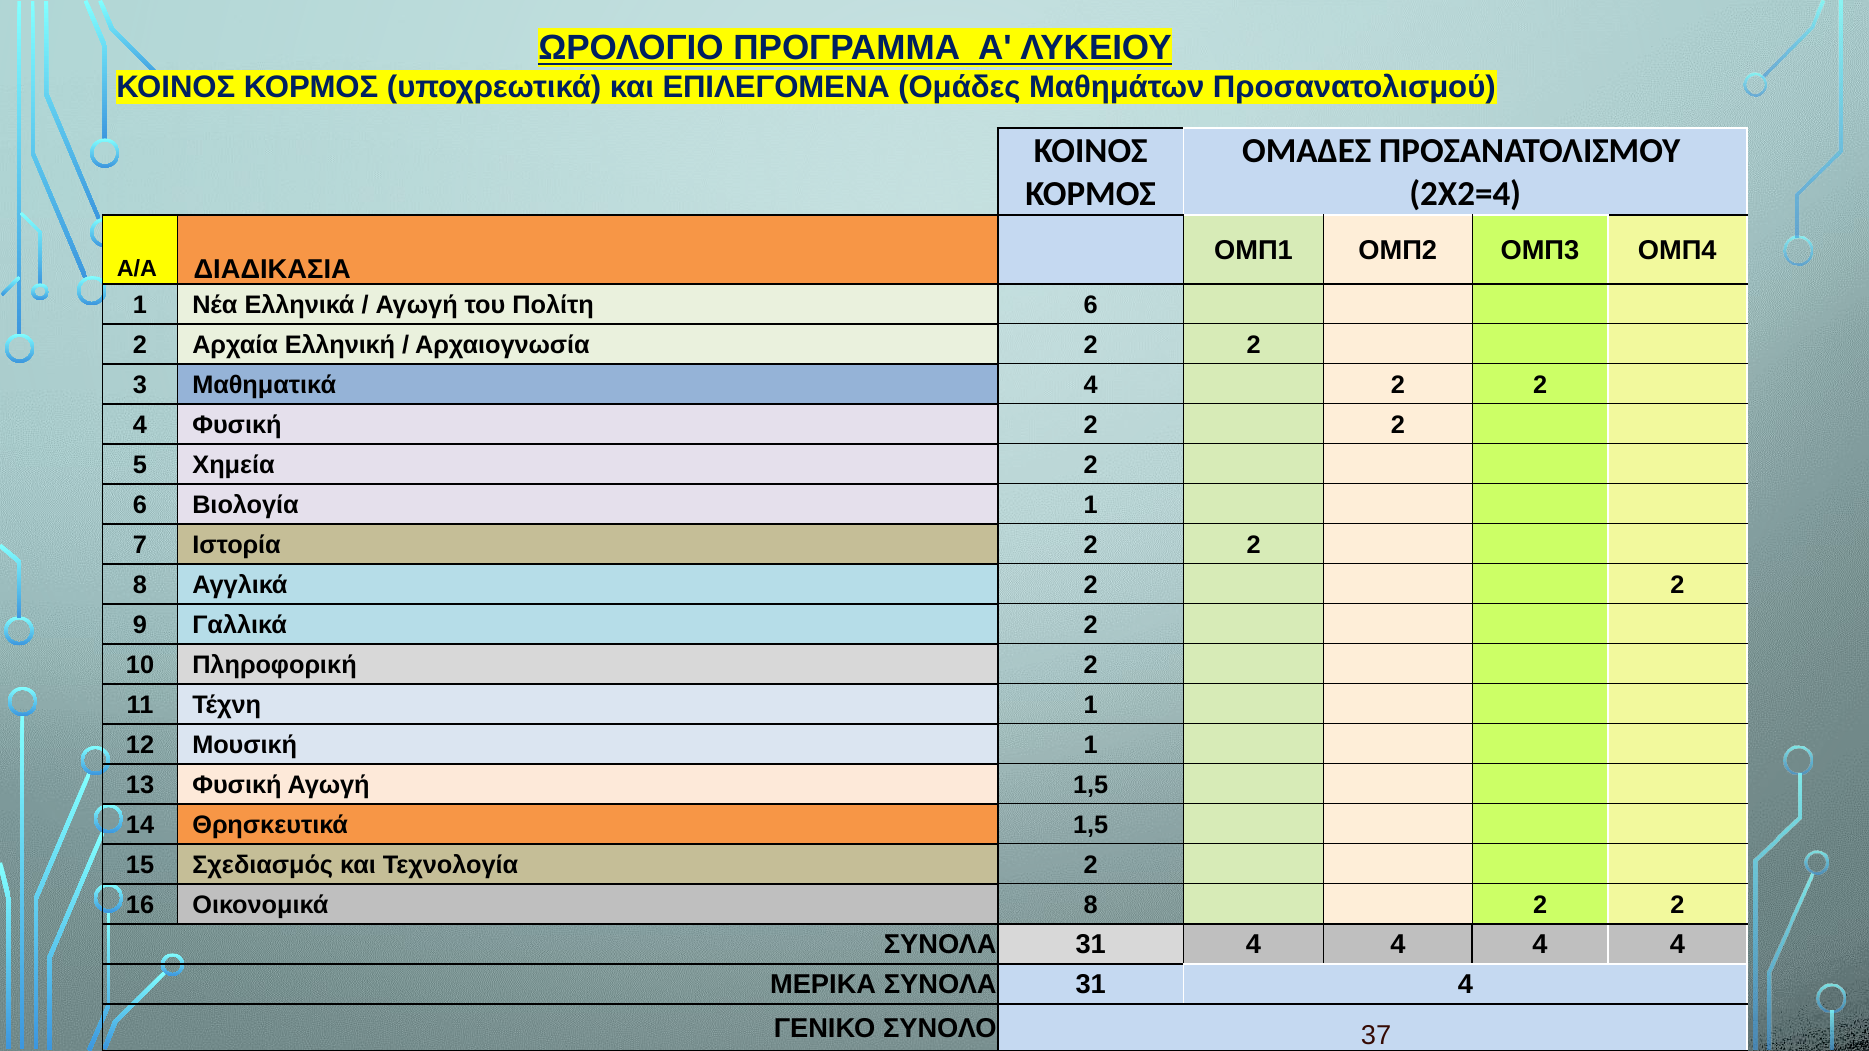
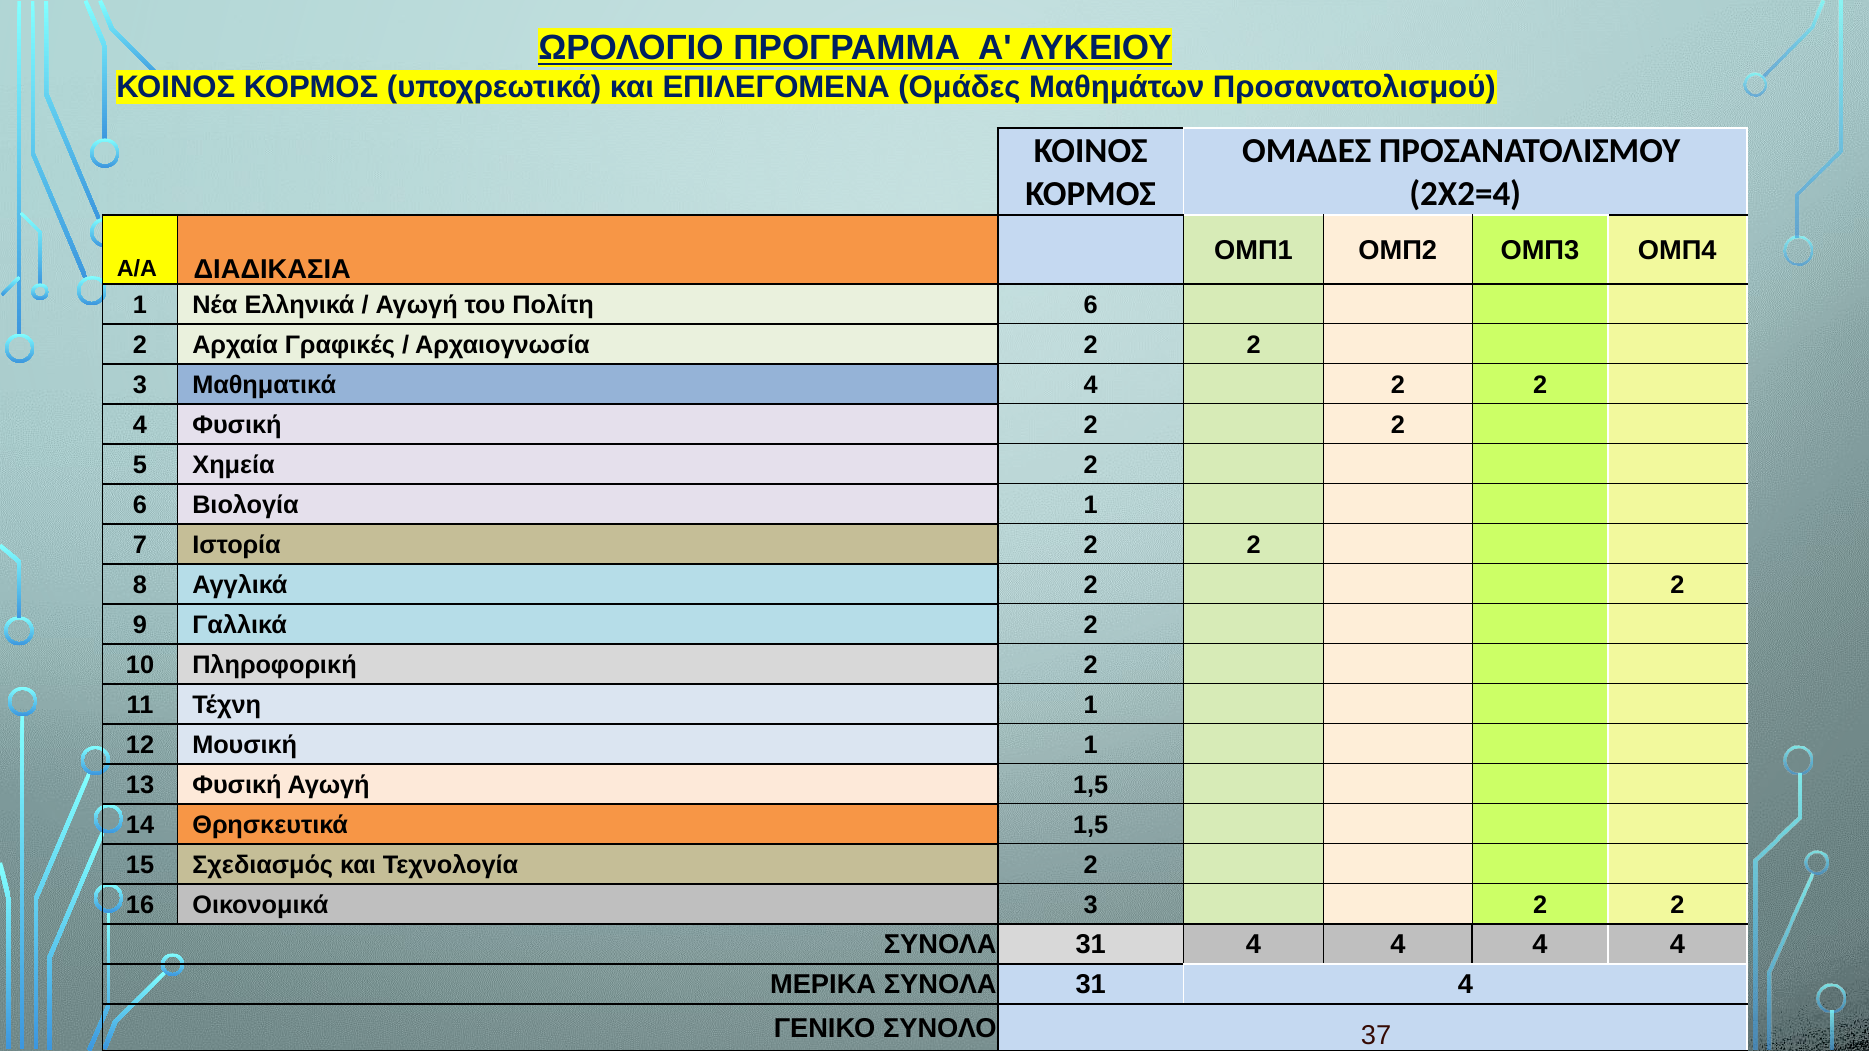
Ελληνική: Ελληνική -> Γραφικές (340, 345)
Οικονομικά 8: 8 -> 3 (1091, 905)
